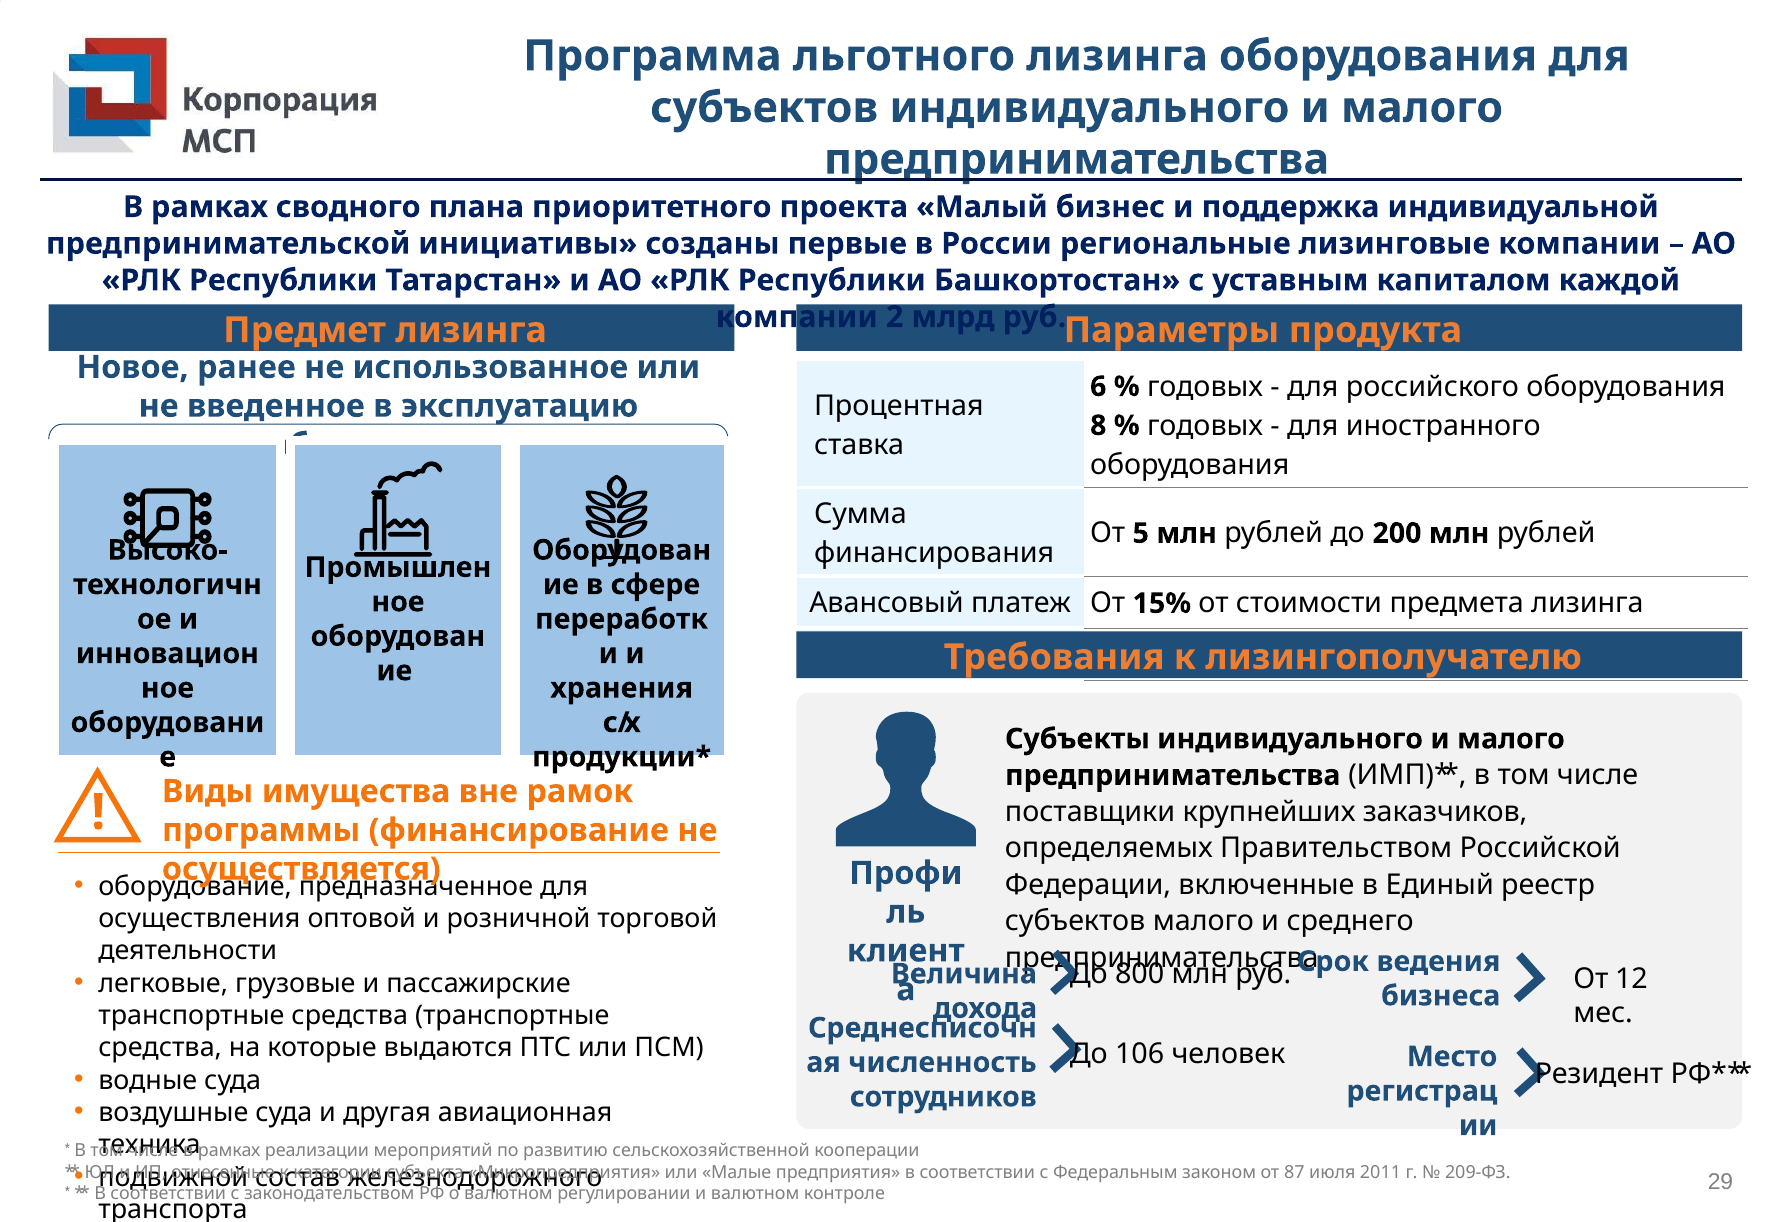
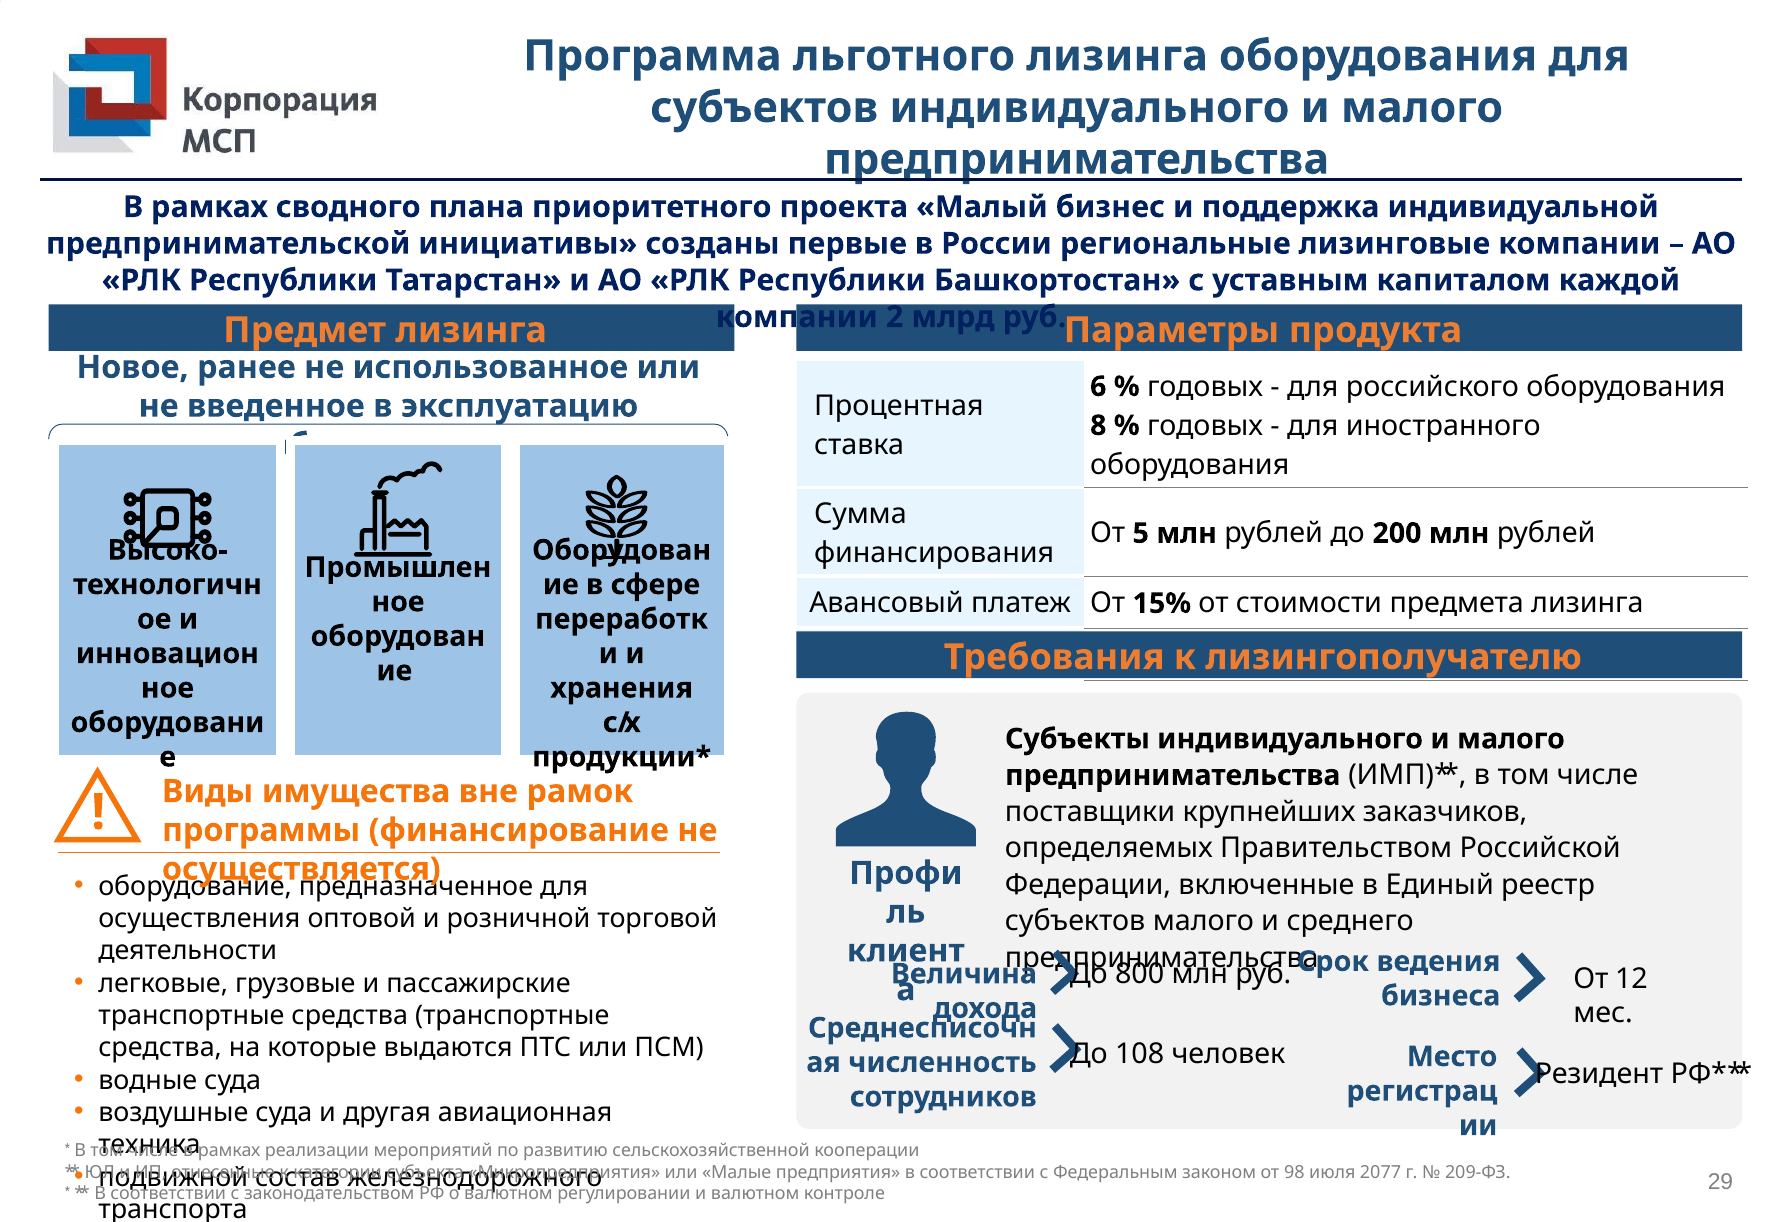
106: 106 -> 108 (1140, 1054)
87: 87 -> 98 (1294, 1172)
2011: 2011 -> 2077 (1381, 1172)
